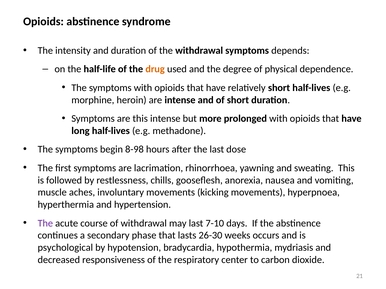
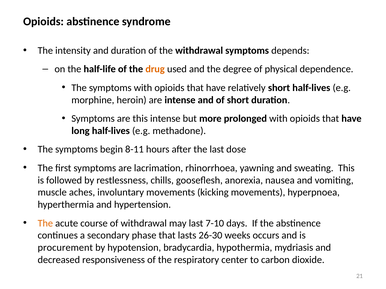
8-98: 8-98 -> 8-11 (134, 150)
The colour: purple -> orange (45, 224)
psychological: psychological -> procurement (65, 248)
